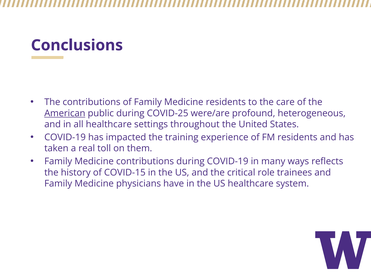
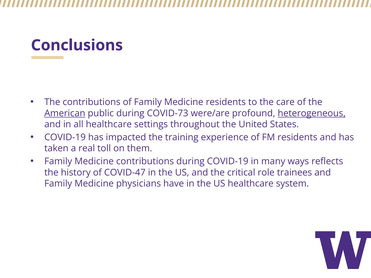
COVID-25: COVID-25 -> COVID-73 (168, 113)
heterogeneous underline: none -> present (312, 113)
COVID-15: COVID-15 -> COVID-47 (125, 173)
